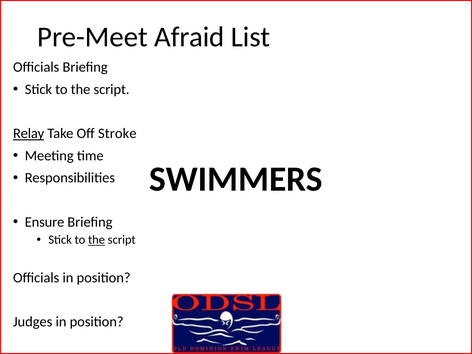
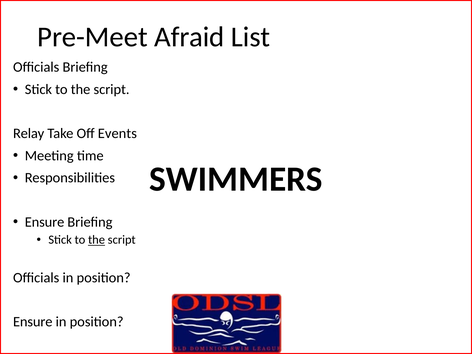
Relay underline: present -> none (29, 134)
Stroke: Stroke -> Events (117, 134)
Judges: Judges -> Ensure (33, 322)
